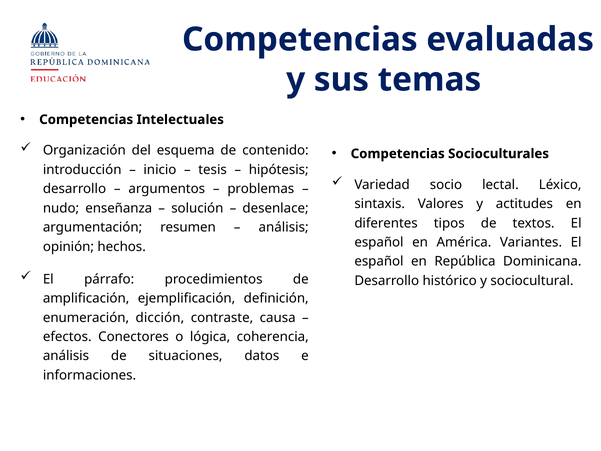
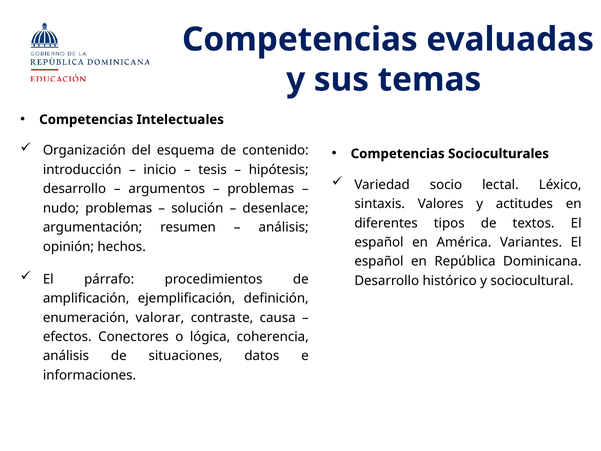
nudo enseñanza: enseñanza -> problemas (119, 208)
dicción: dicción -> valorar (160, 317)
